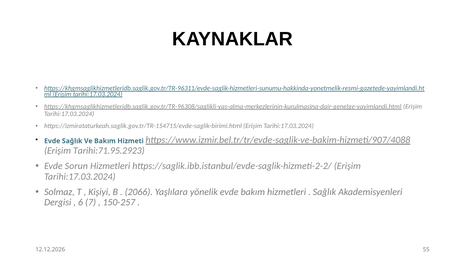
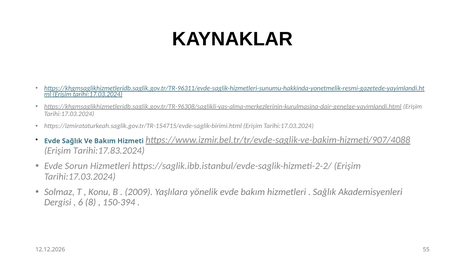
Tarihi:71.95.2923: Tarihi:71.95.2923 -> Tarihi:17.83.2024 (109, 150)
Kişiyi: Kişiyi -> Konu (99, 192)
2066: 2066 -> 2009 (139, 192)
7: 7 -> 8 (91, 202)
150-257: 150-257 -> 150-394 (119, 202)
